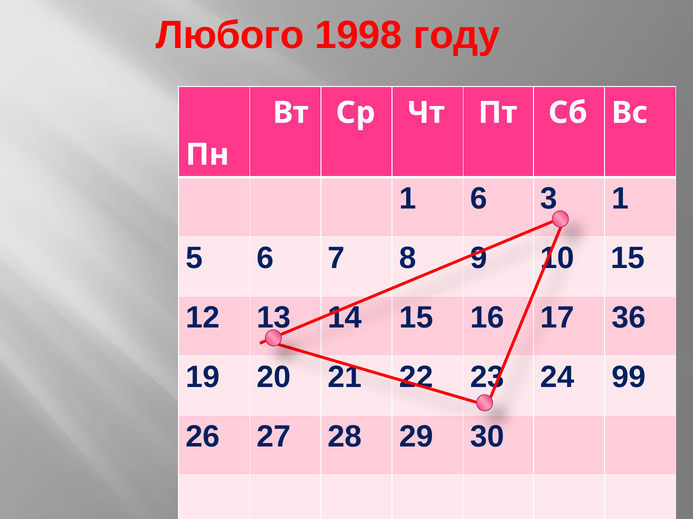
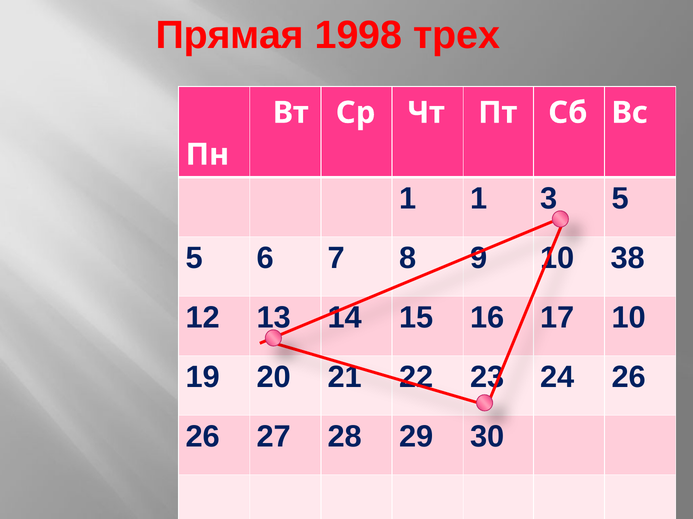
Любого: Любого -> Прямая (230, 35)
году: году -> трех (457, 35)
1 6: 6 -> 1 (479, 199)
1: 1 -> 5 (620, 199)
15: 15 -> 38 (628, 258)
36: 36 -> 10 (629, 318)
99: 99 -> 26 (629, 377)
